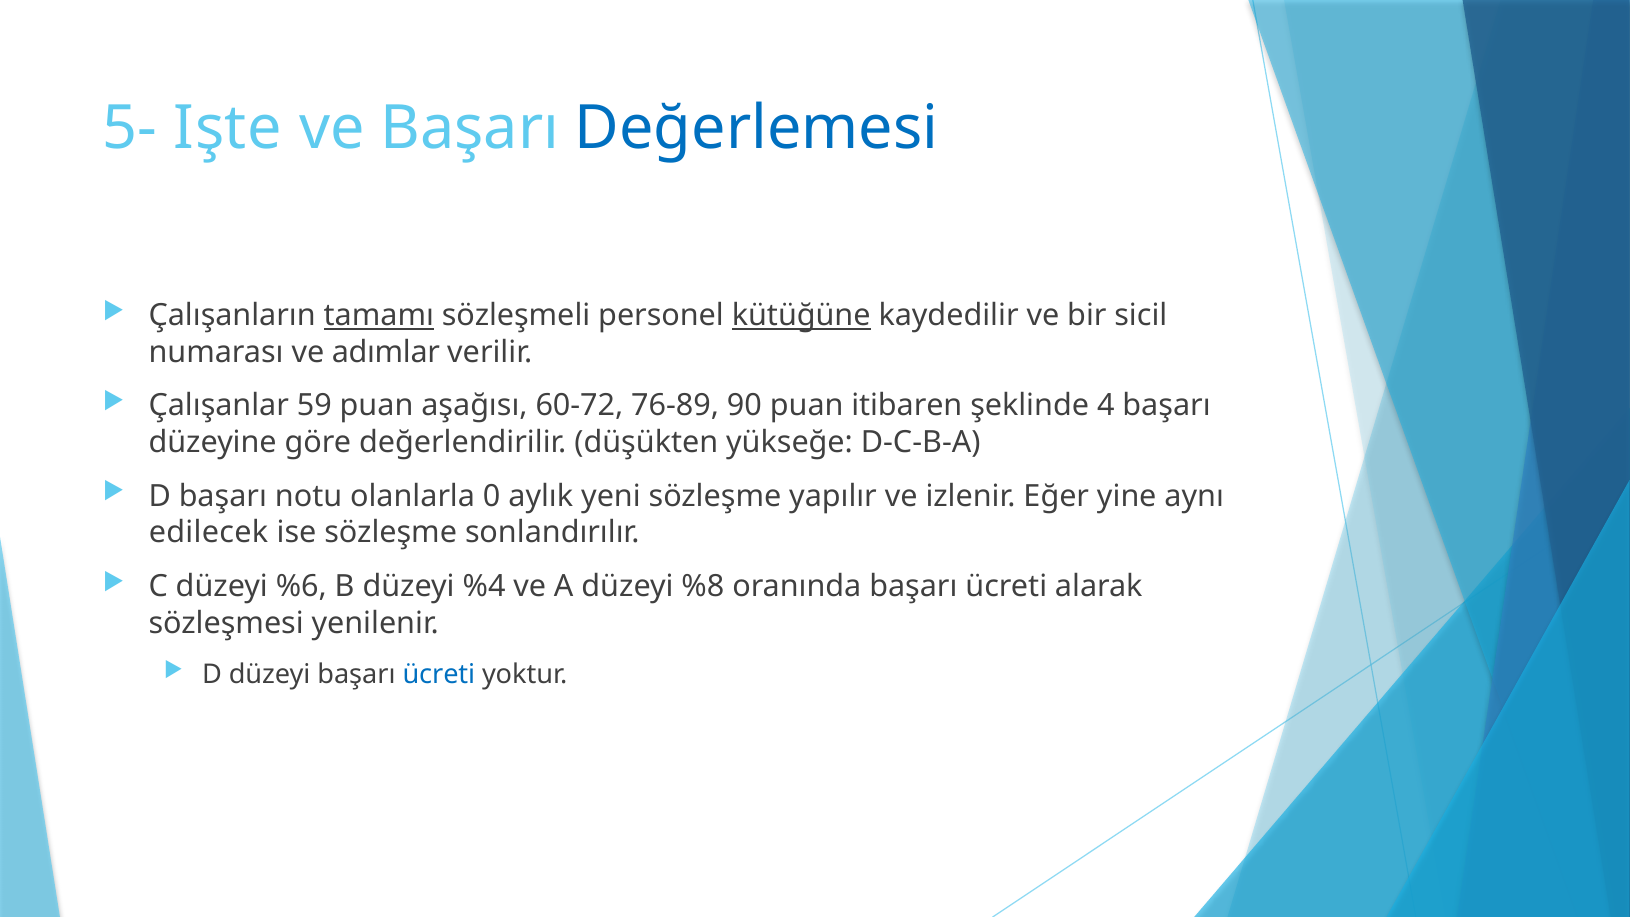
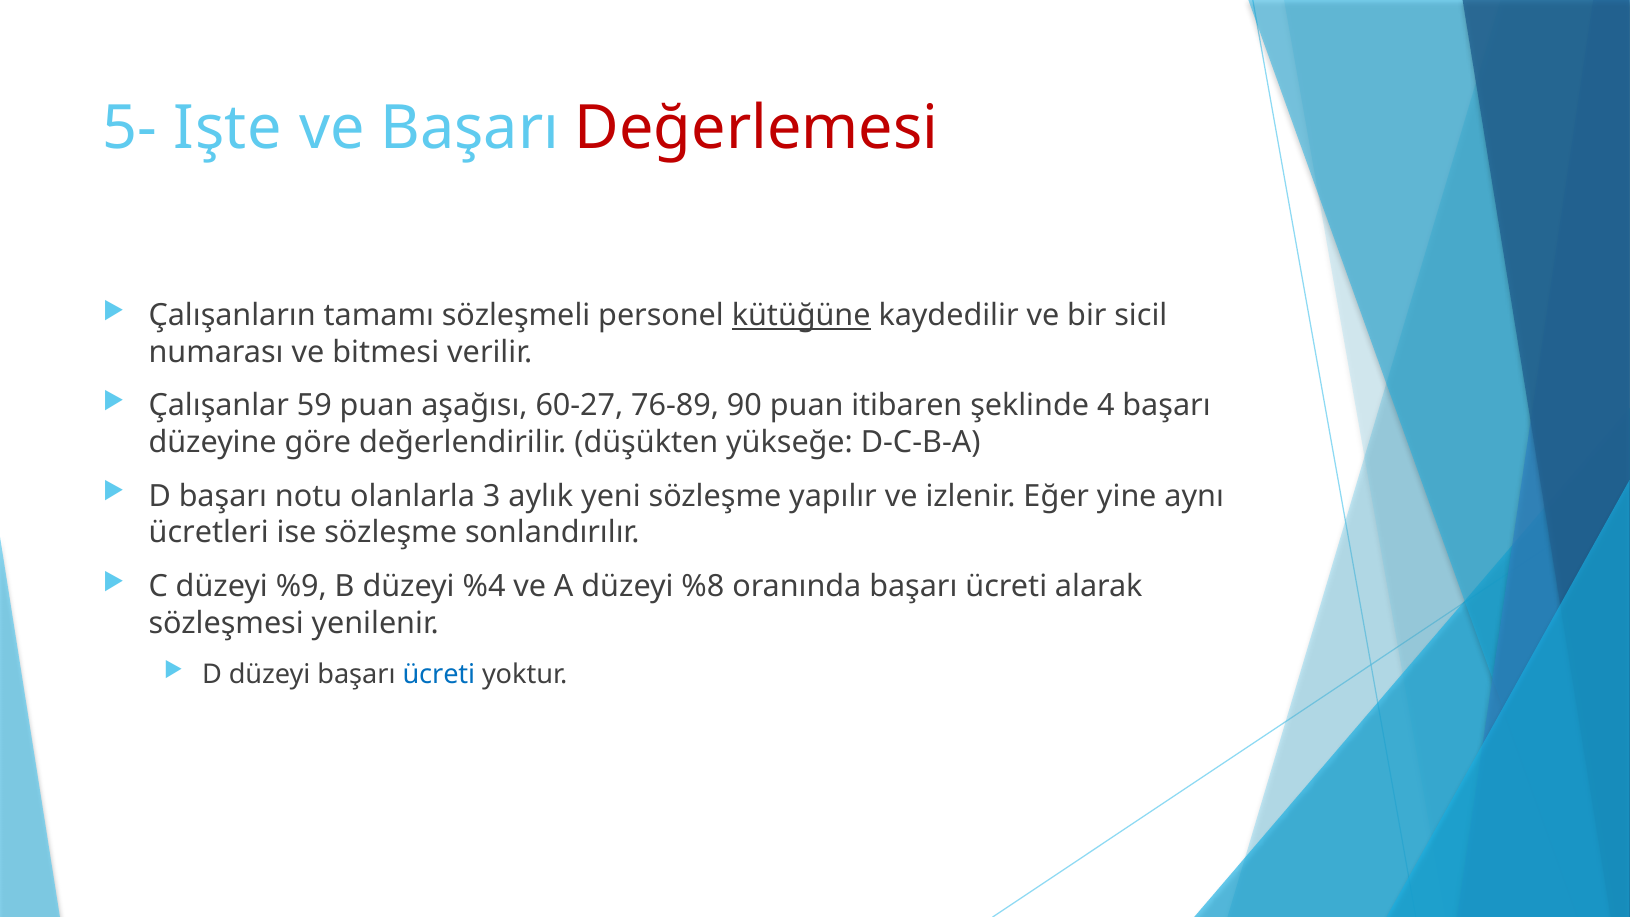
Değerlemesi colour: blue -> red (757, 129)
tamamı underline: present -> none (379, 315)
adımlar: adımlar -> bitmesi (386, 352)
60-72: 60-72 -> 60-27 (579, 406)
0: 0 -> 3 (492, 496)
edilecek: edilecek -> ücretleri (209, 533)
%6: %6 -> %9 (301, 586)
